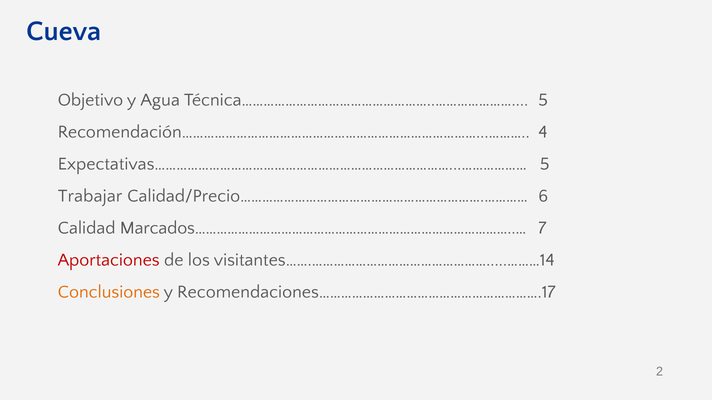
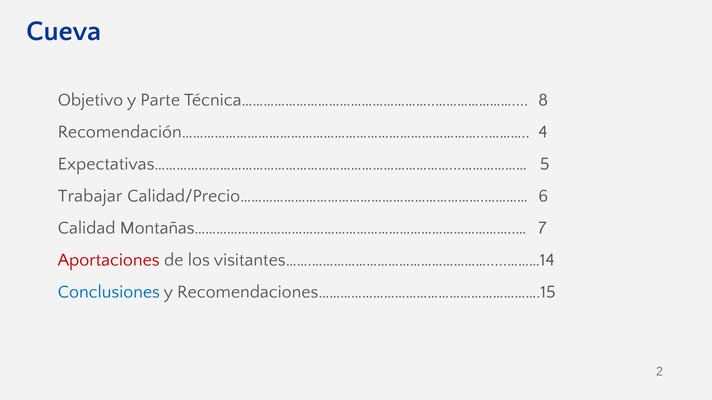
Agua: Agua -> Parte (160, 100)
Técnica……………………………………………..………………… 5: 5 -> 8 (543, 100)
Marcados……………………………………………………………………………..…: Marcados……………………………………………………………………………..… -> Montañas……………………………………………………………………………..… (323, 228)
Conclusiones colour: orange -> blue (109, 292)
Recomendaciones…………………………………………………….17: Recomendaciones…………………………………………………….17 -> Recomendaciones…………………………………………………….15 (366, 292)
